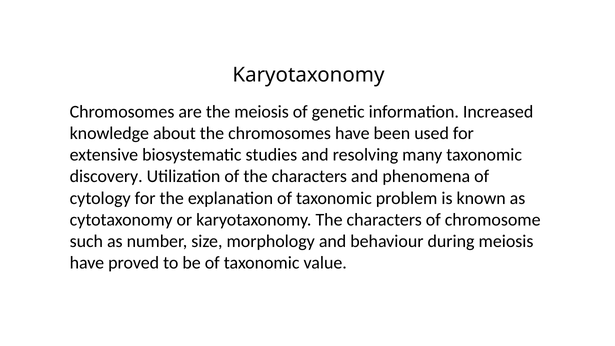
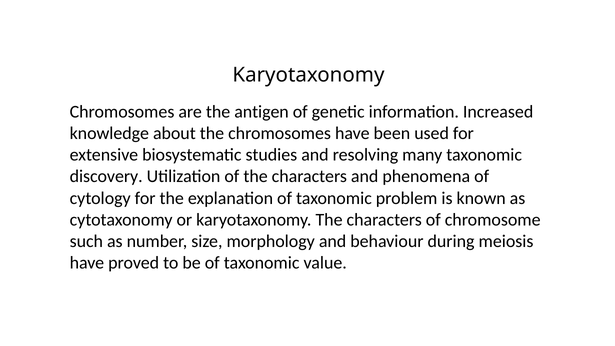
the meiosis: meiosis -> antigen (262, 112)
